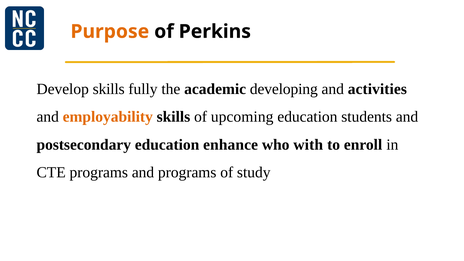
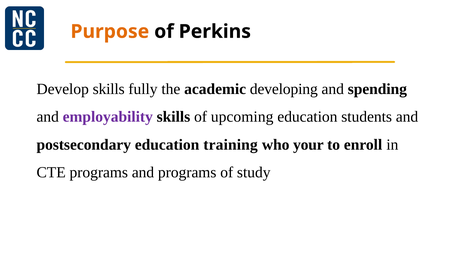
activities: activities -> spending (377, 89)
employability colour: orange -> purple (108, 117)
enhance: enhance -> training (231, 145)
with: with -> your (308, 145)
